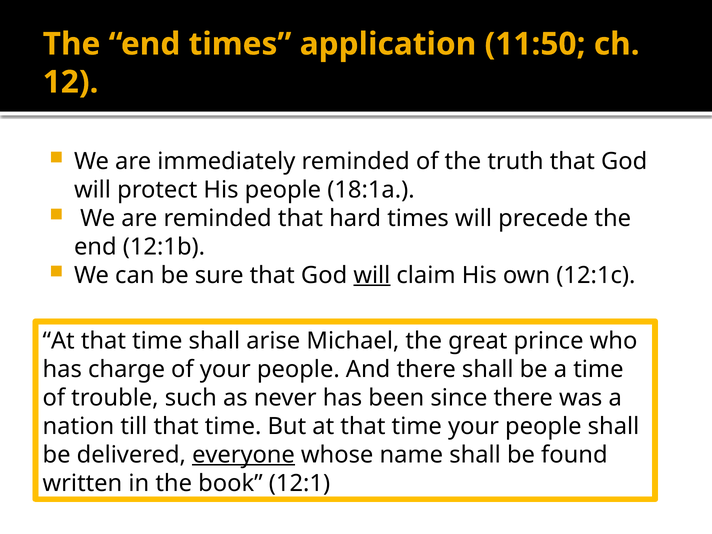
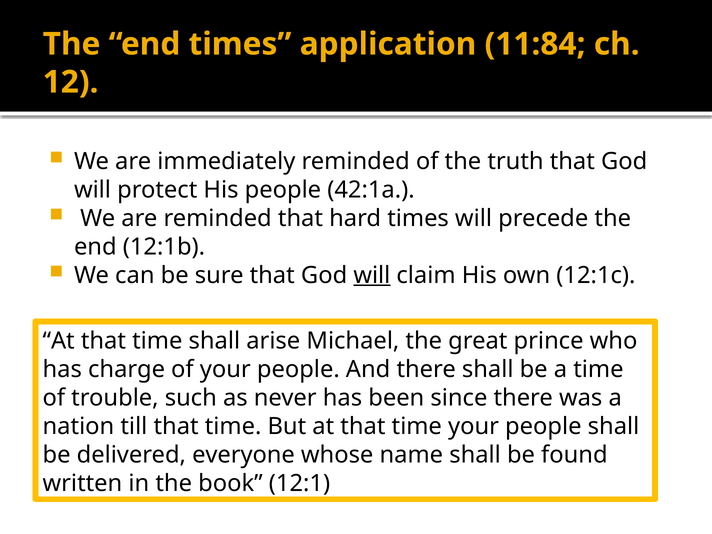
11:50: 11:50 -> 11:84 (535, 44)
18:1a: 18:1a -> 42:1a (371, 190)
everyone underline: present -> none (244, 455)
